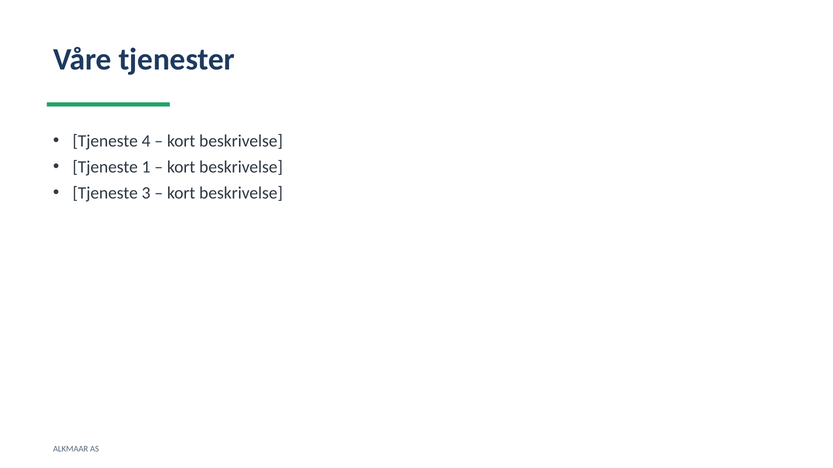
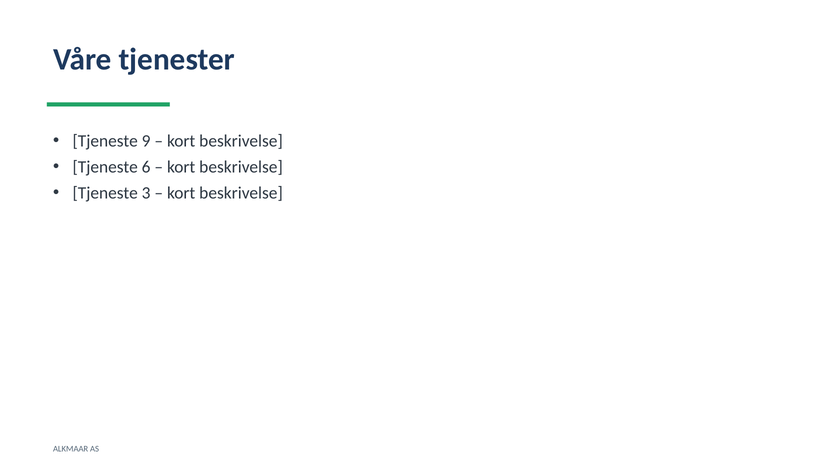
4: 4 -> 9 (146, 141)
1: 1 -> 6 (146, 167)
